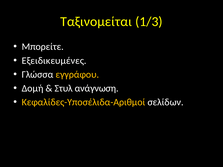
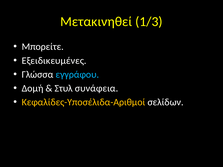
Ταξινομείται: Ταξινομείται -> Μετακινηθεί (96, 22)
εγγράφου colour: yellow -> light blue (77, 75)
ανάγνωση: ανάγνωση -> συνάφεια (97, 88)
